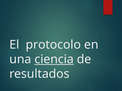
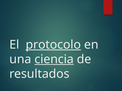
protocolo underline: none -> present (53, 45)
